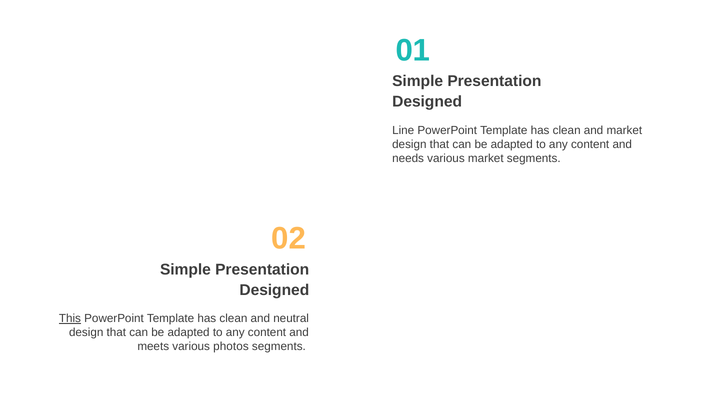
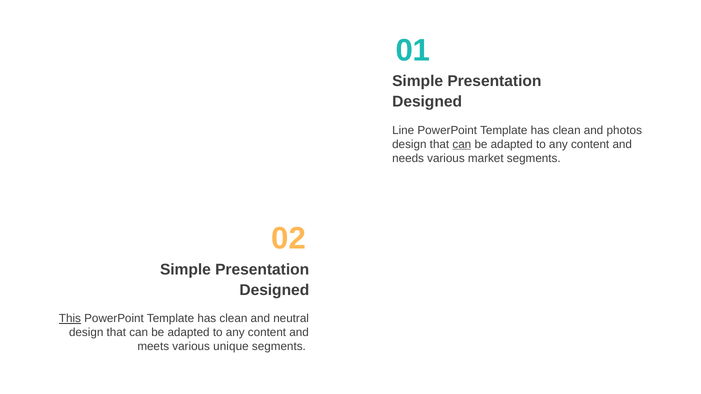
and market: market -> photos (624, 130)
can underline: none -> present (462, 144)
photos: photos -> unique (231, 347)
